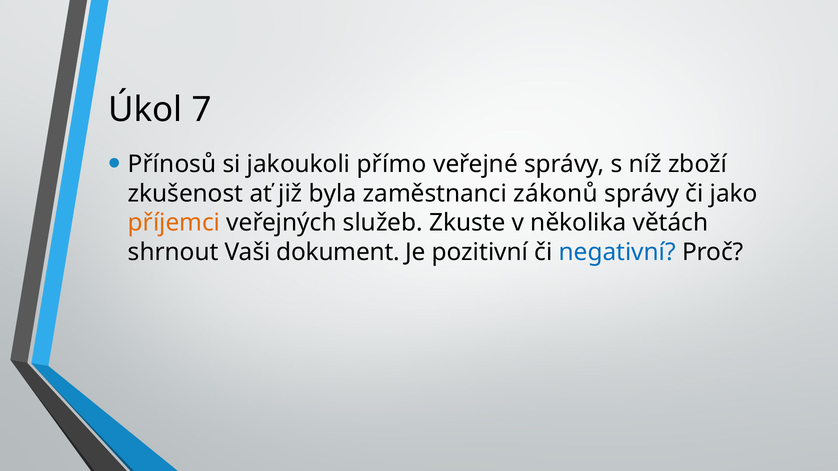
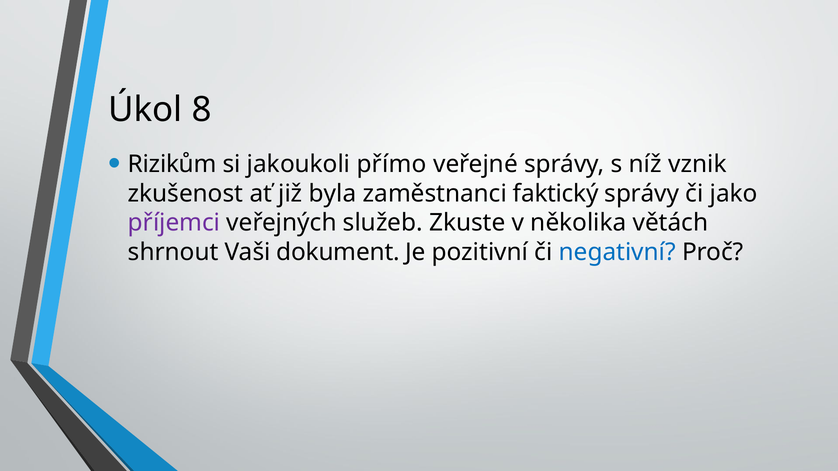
7: 7 -> 8 (202, 110)
Přínosů: Přínosů -> Rizikům (172, 164)
zboží: zboží -> vznik (697, 164)
zákonů: zákonů -> faktický (556, 194)
příjemci colour: orange -> purple (174, 223)
